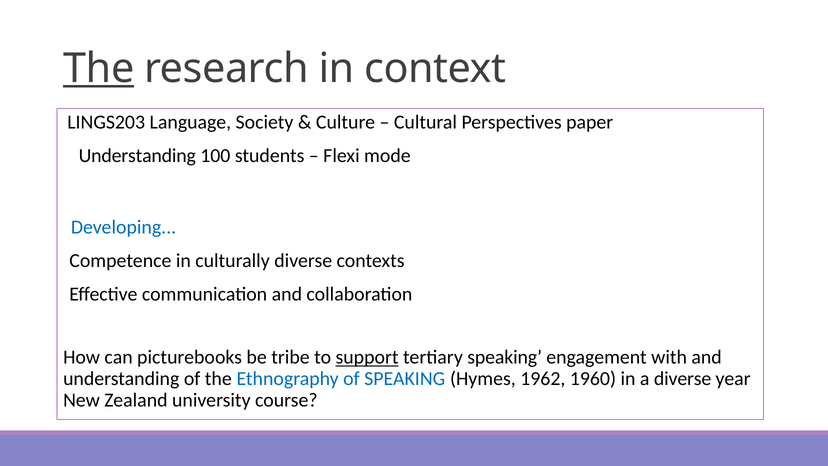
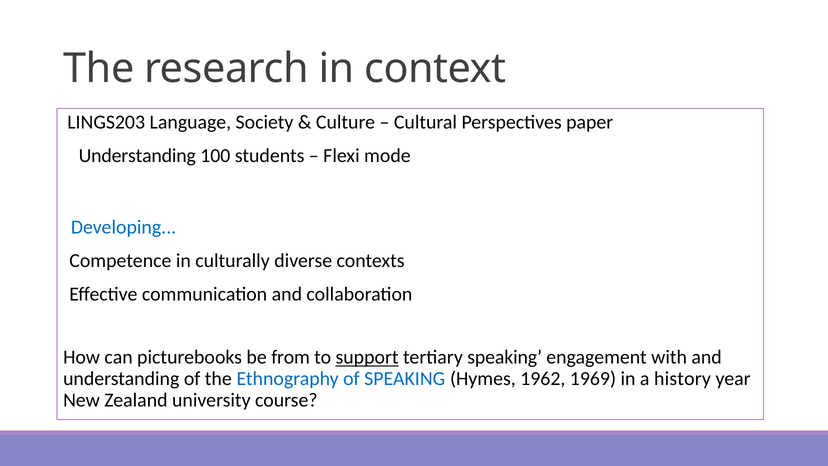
The underline: present -> none (99, 68)
tribe: tribe -> from (291, 357)
1960: 1960 -> 1969 (593, 379)
a diverse: diverse -> history (682, 379)
